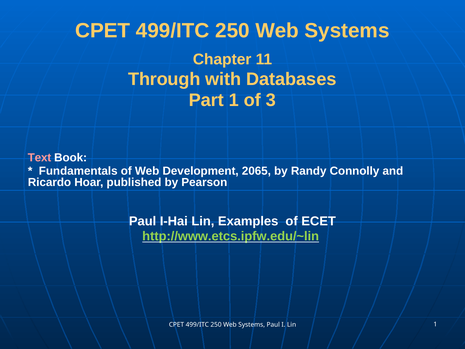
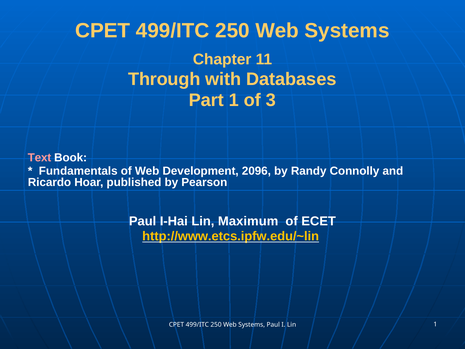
2065: 2065 -> 2096 (256, 171)
Examples: Examples -> Maximum (248, 221)
http://www.etcs.ipfw.edu/~lin colour: light green -> yellow (231, 236)
